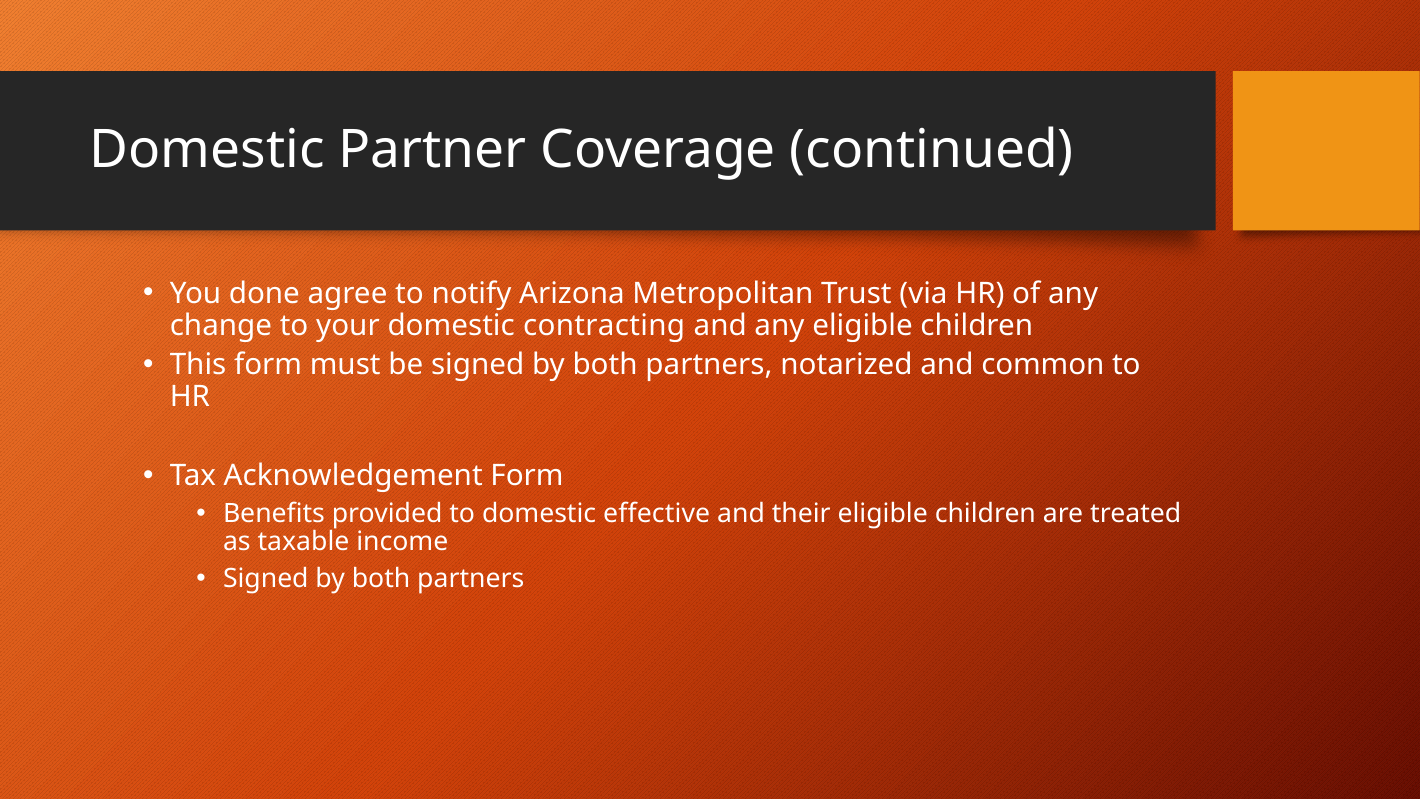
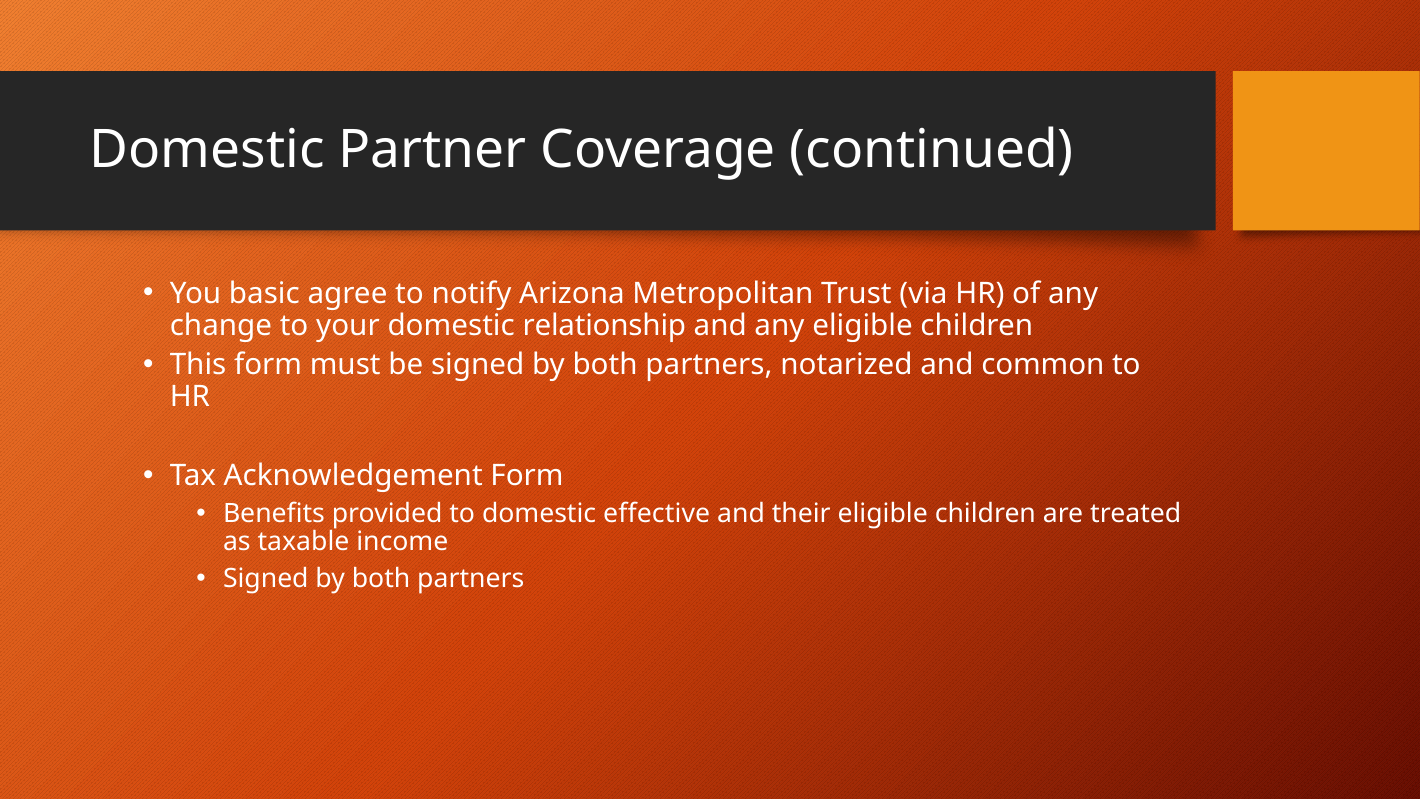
done: done -> basic (264, 293)
contracting: contracting -> relationship (604, 325)
